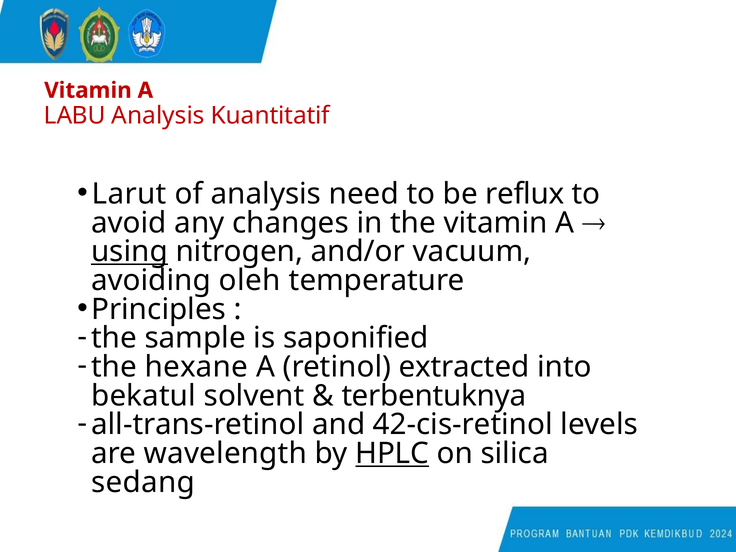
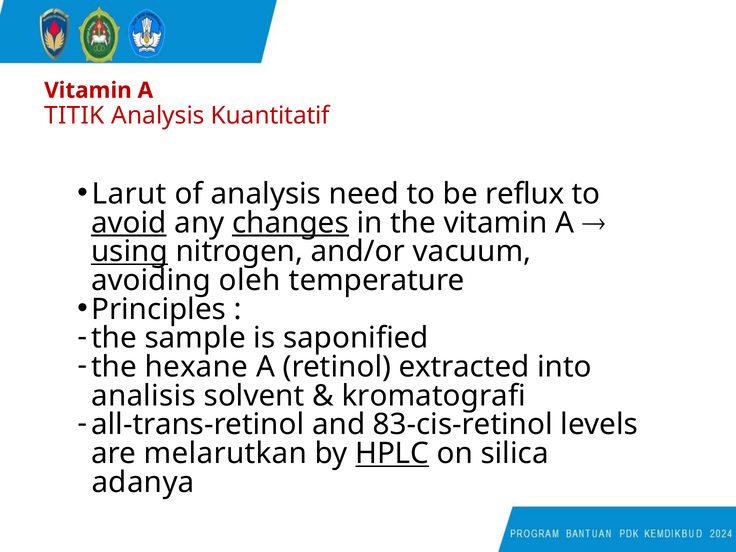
LABU: LABU -> TITIK (74, 116)
avoid underline: none -> present (129, 223)
changes underline: none -> present (290, 223)
bekatul: bekatul -> analisis (144, 396)
terbentuknya: terbentuknya -> kromatografi (434, 396)
42-cis-retinol: 42-cis-retinol -> 83-cis-retinol (463, 425)
wavelength: wavelength -> melarutkan (225, 453)
sedang: sedang -> adanya (143, 482)
